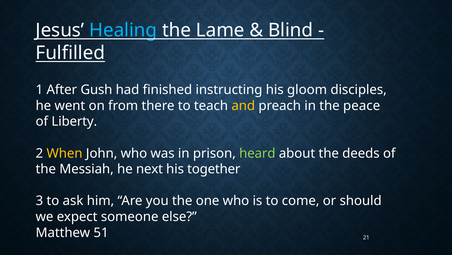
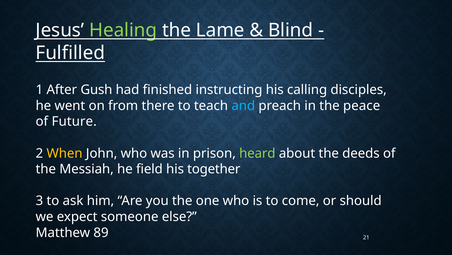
Healing colour: light blue -> light green (123, 30)
gloom: gloom -> calling (307, 90)
and colour: yellow -> light blue (243, 105)
Liberty: Liberty -> Future (74, 121)
next: next -> field (149, 169)
51: 51 -> 89 (101, 232)
